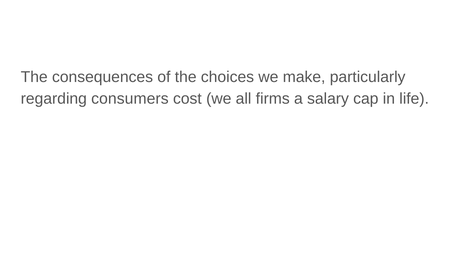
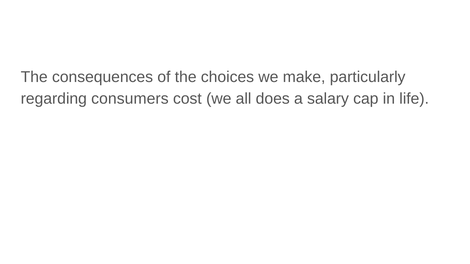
firms: firms -> does (273, 99)
